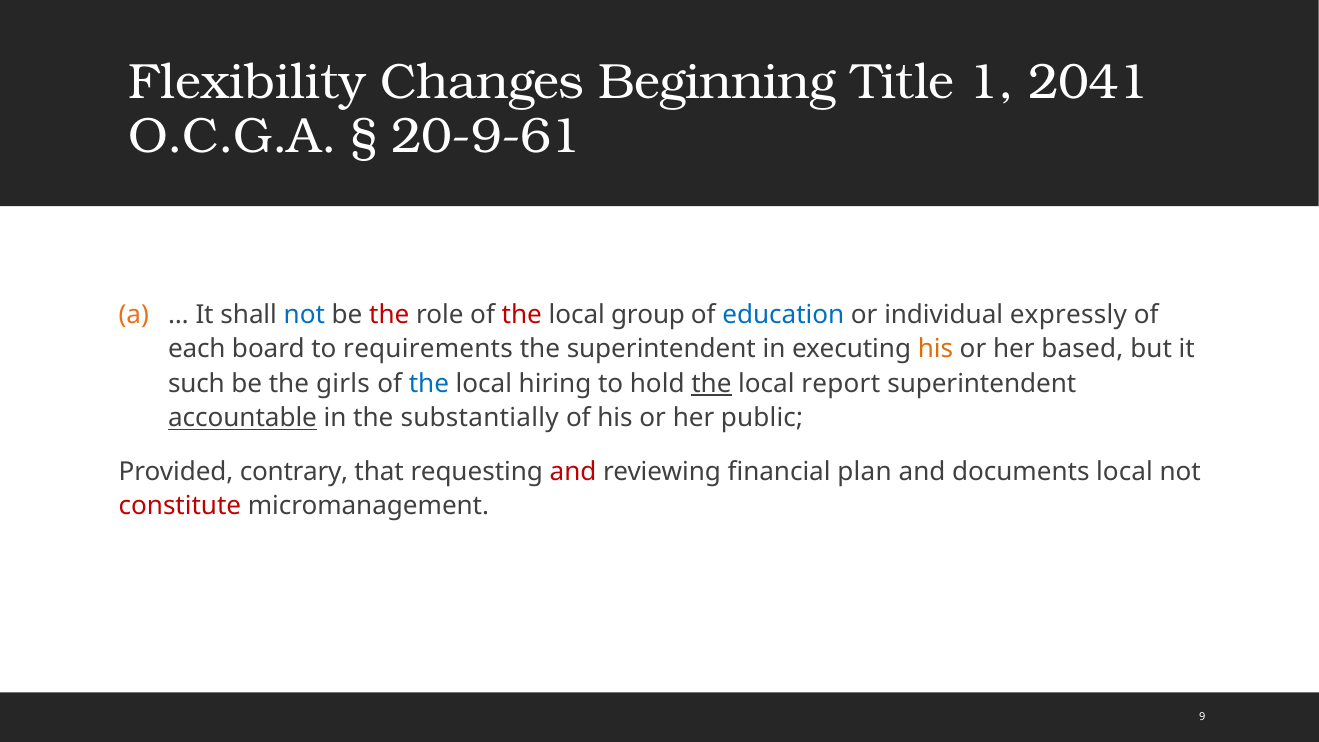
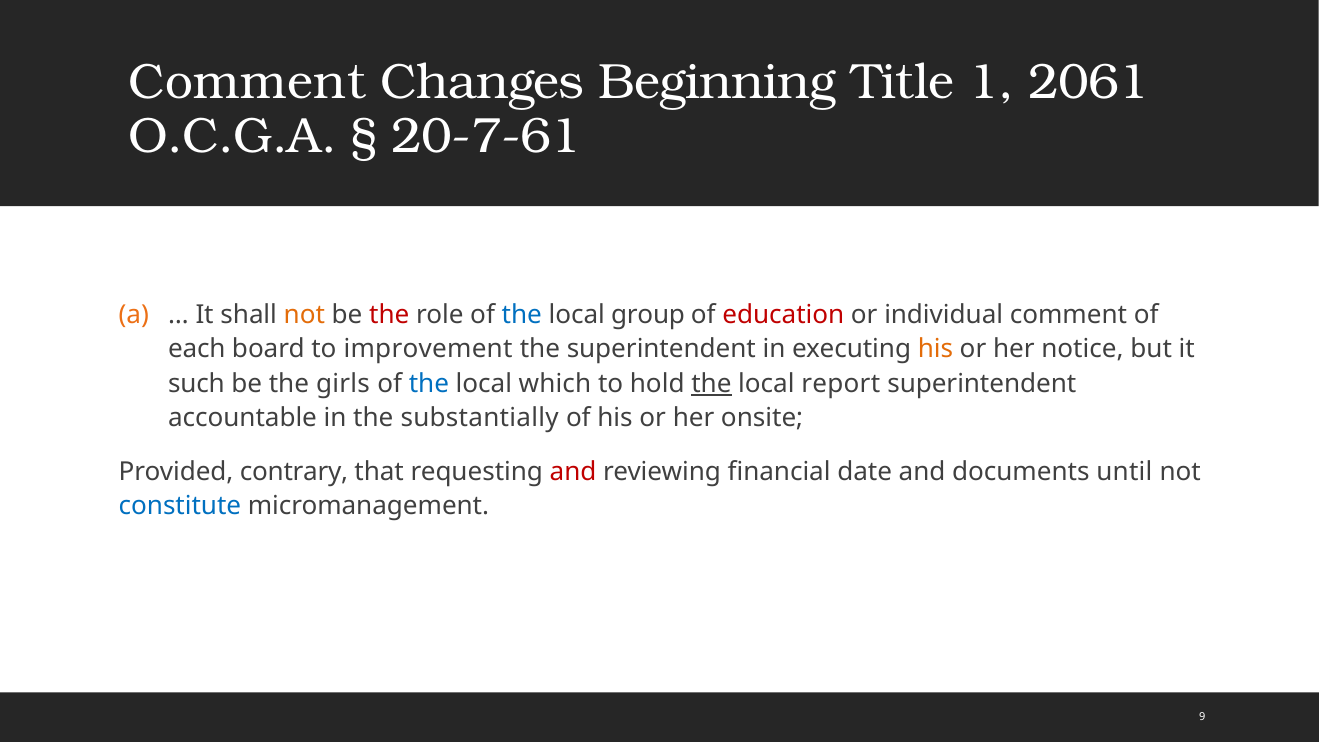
Flexibility: Flexibility -> Comment (247, 82)
2041: 2041 -> 2061 (1089, 82)
20-9-61: 20-9-61 -> 20-7-61 (486, 136)
not colour: blue -> orange (304, 315)
the colour: red -> blue (522, 315)
education colour: blue -> red (783, 315)
individual expressly: expressly -> comment (1068, 315)
requirements: requirements -> improvement (428, 349)
based: based -> notice (1082, 349)
hiring: hiring -> which (555, 384)
accountable underline: present -> none (243, 418)
public: public -> onsite (762, 418)
plan: plan -> date (865, 472)
documents local: local -> until (1124, 472)
constitute colour: red -> blue (180, 506)
